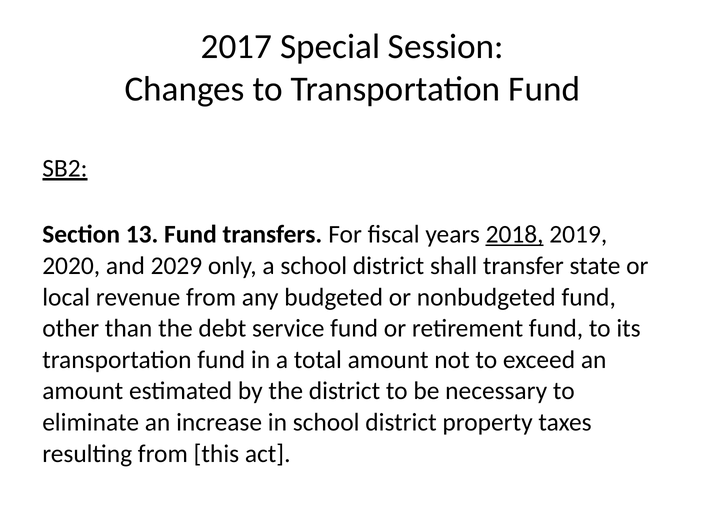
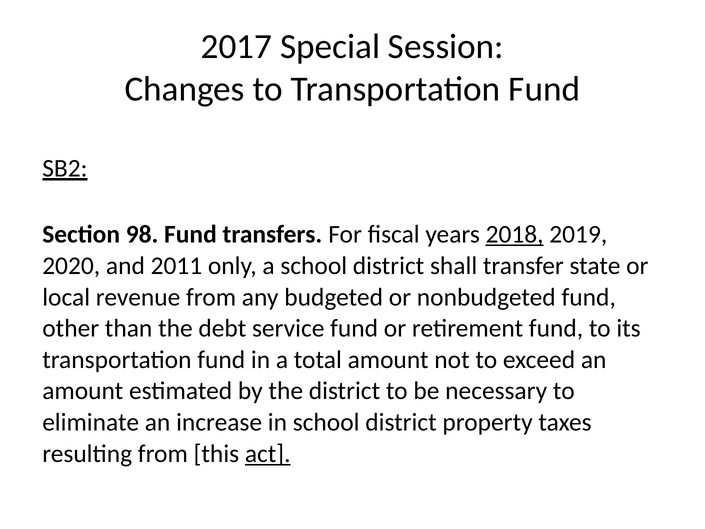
13: 13 -> 98 (142, 234)
2029: 2029 -> 2011 (176, 266)
act underline: none -> present (268, 454)
